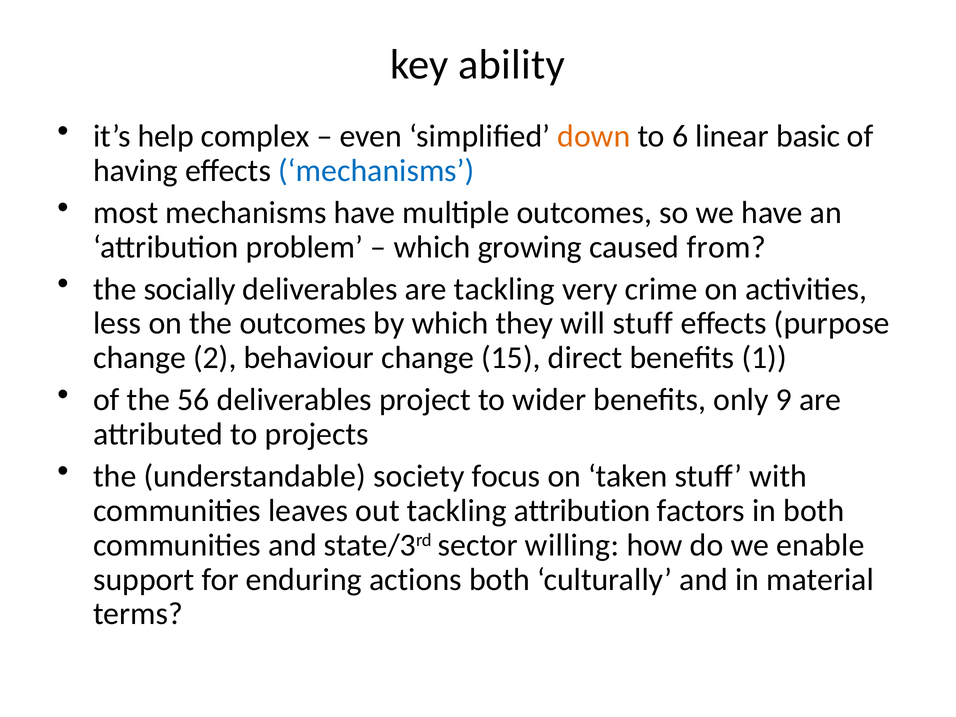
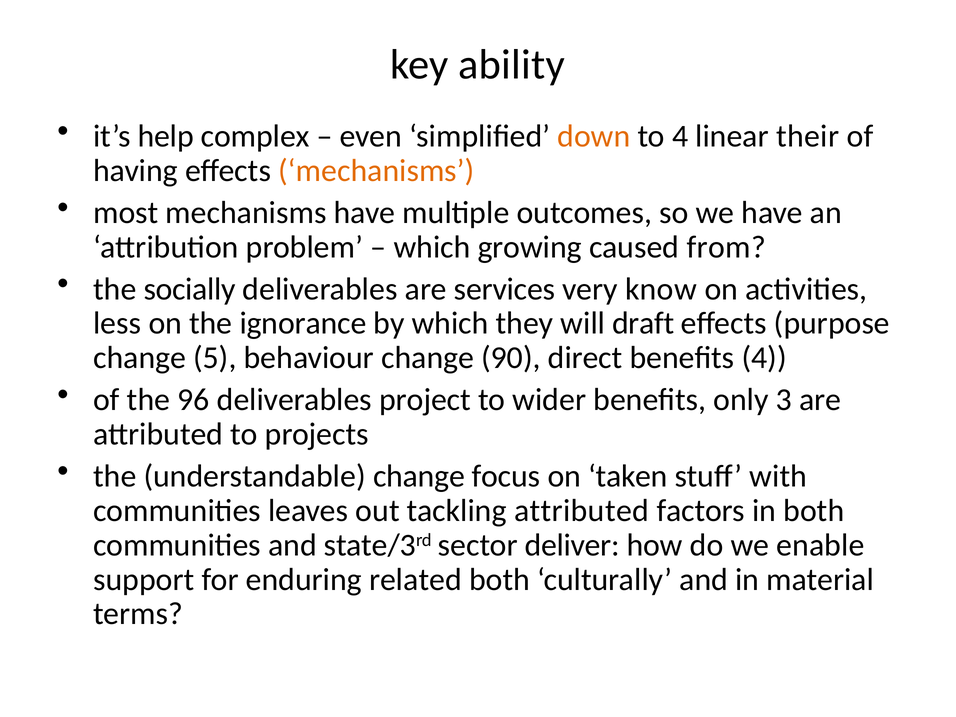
to 6: 6 -> 4 (680, 136)
basic: basic -> their (808, 136)
mechanisms colour: blue -> orange (376, 171)
are tackling: tackling -> services (505, 289)
crime: crime -> know (661, 289)
the outcomes: outcomes -> ignorance (303, 323)
will stuff: stuff -> draft (643, 323)
2: 2 -> 5 (215, 358)
15: 15 -> 90 (511, 358)
benefits 1: 1 -> 4 (764, 358)
56: 56 -> 96 (193, 400)
9: 9 -> 3 (784, 400)
understandable society: society -> change (419, 476)
tackling attribution: attribution -> attributed (582, 511)
willing: willing -> deliver (572, 545)
actions: actions -> related (415, 580)
